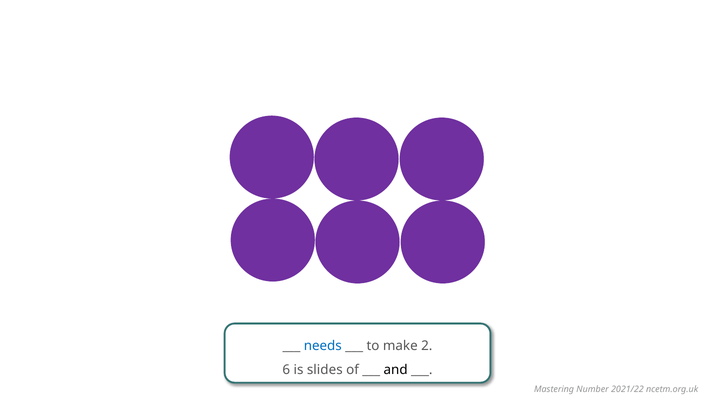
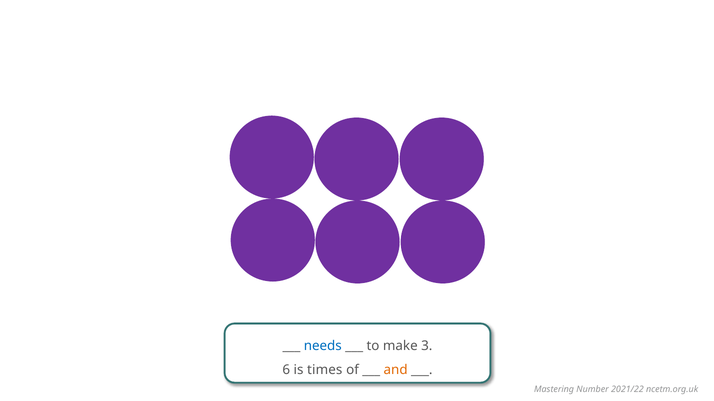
2: 2 -> 3 (427, 347)
slides: slides -> times (325, 371)
and colour: black -> orange (396, 371)
